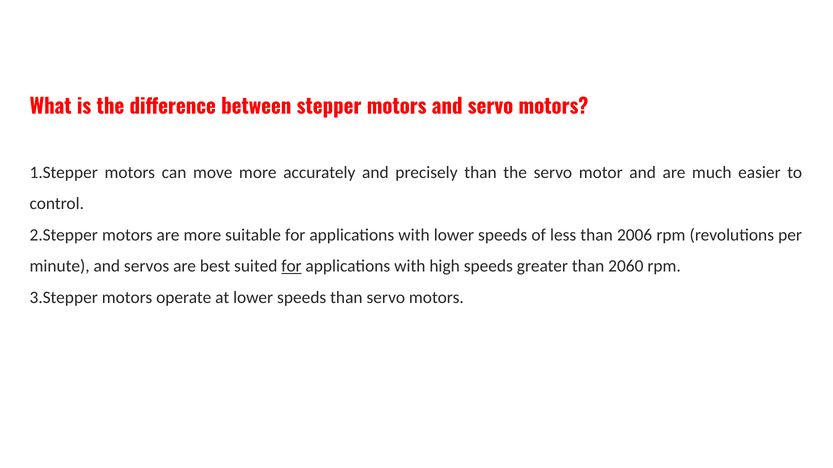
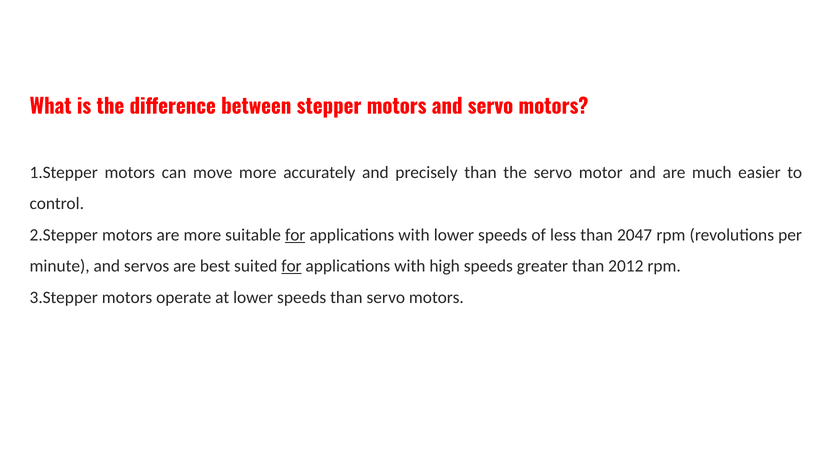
for underline: none -> present (295, 235)
2006: 2006 -> 2047 (635, 235)
2060: 2060 -> 2012 (626, 266)
